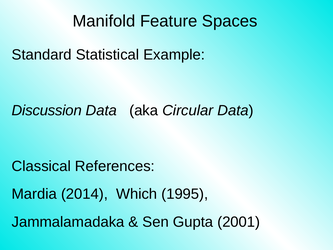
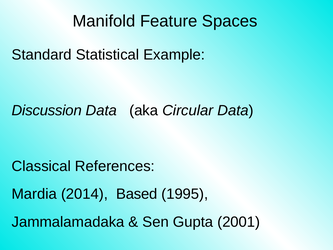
Which: Which -> Based (137, 194)
